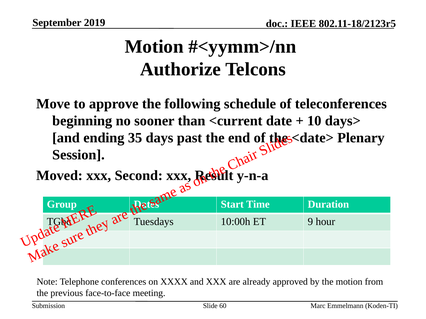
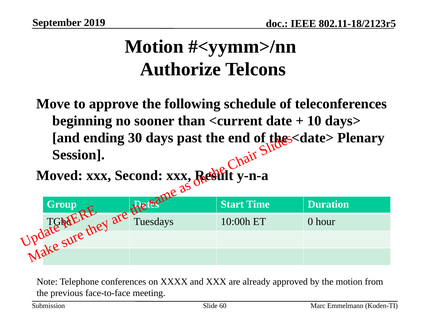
35: 35 -> 30 (135, 138)
9: 9 -> 0 (310, 222)
